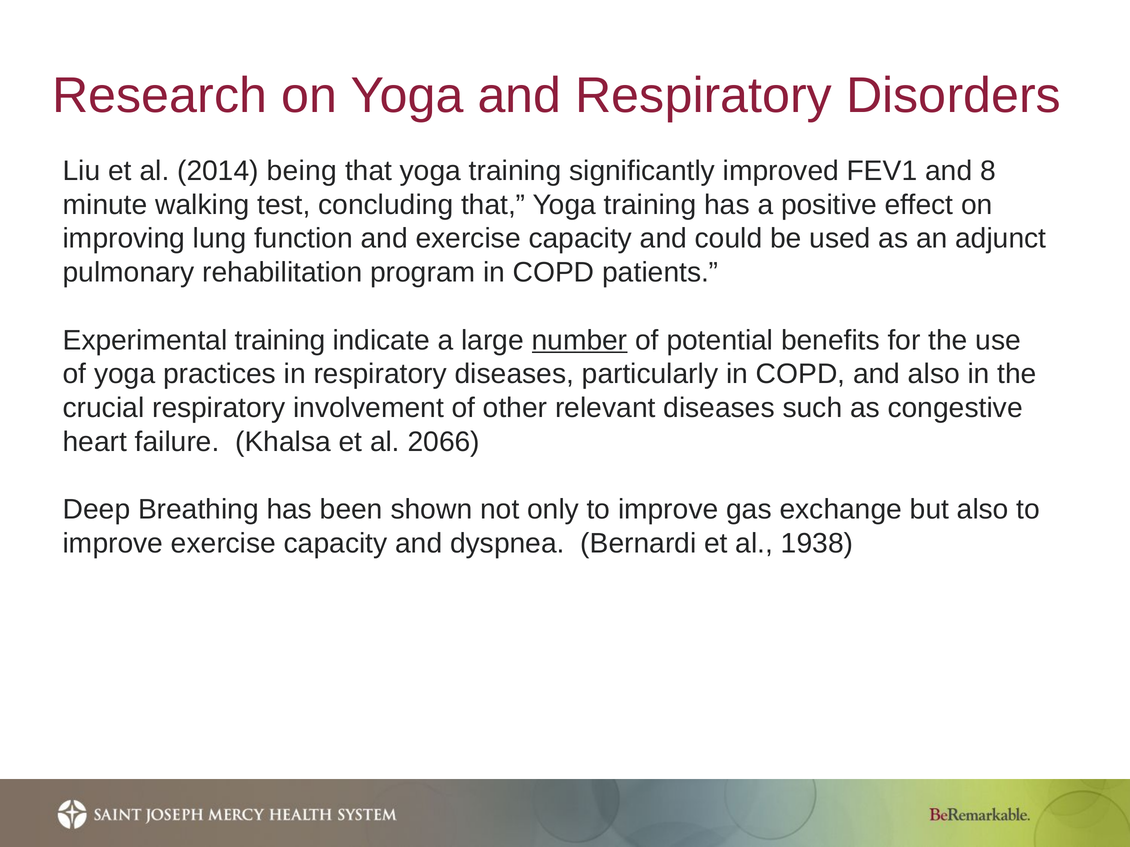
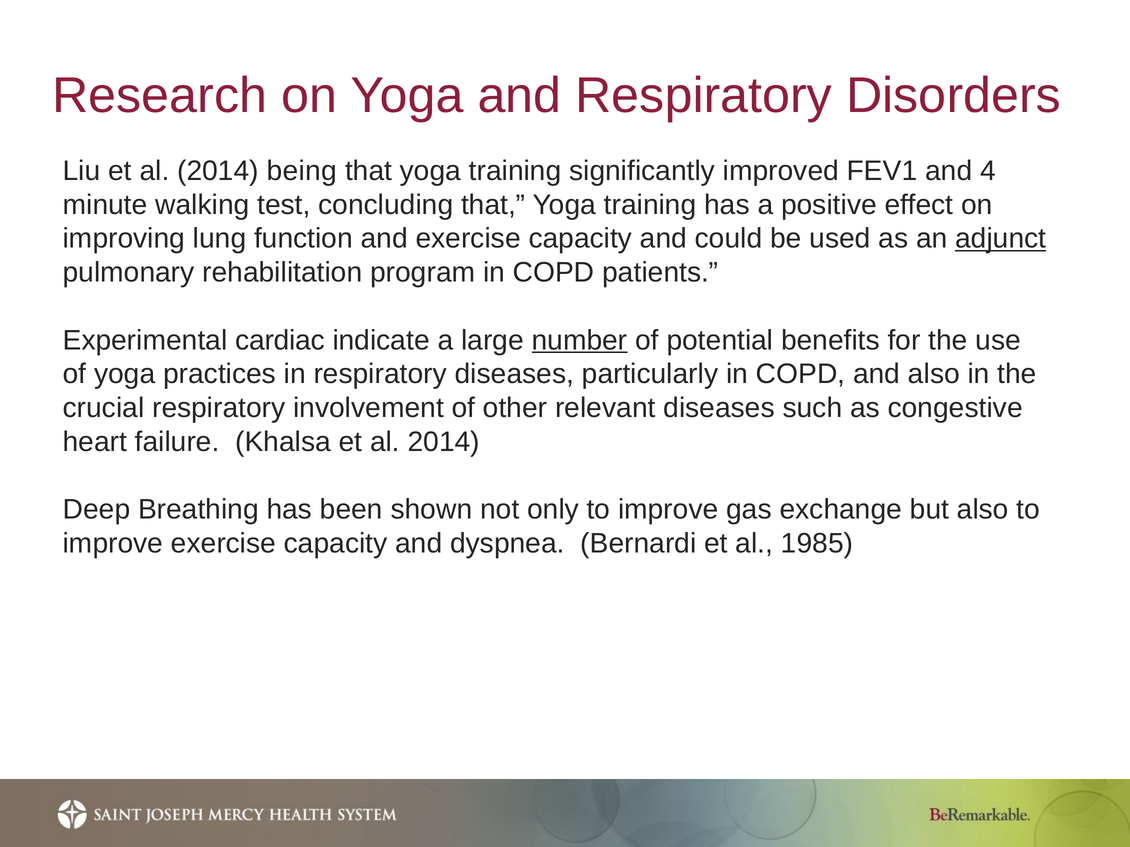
8: 8 -> 4 (988, 171)
adjunct underline: none -> present (1001, 239)
Experimental training: training -> cardiac (280, 340)
Khalsa et al 2066: 2066 -> 2014 (444, 442)
1938: 1938 -> 1985 (817, 544)
